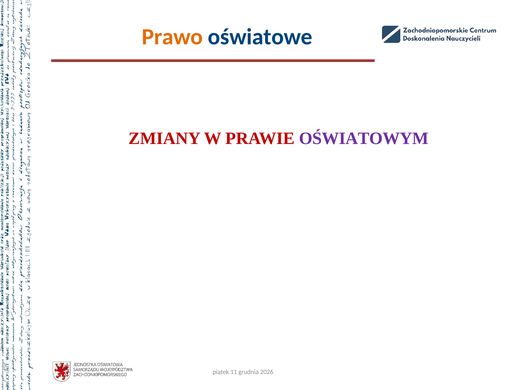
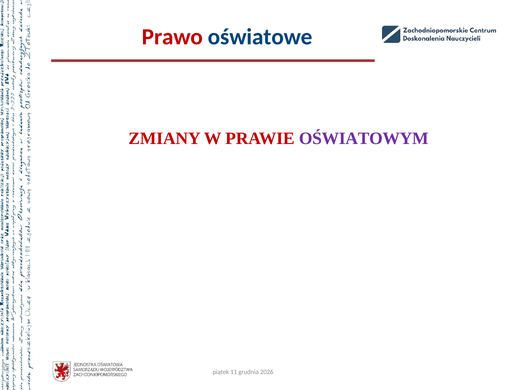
Prawo colour: orange -> red (172, 37)
